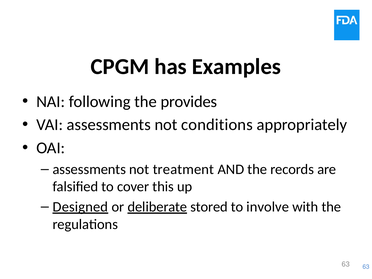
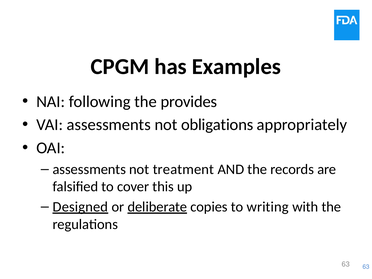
conditions: conditions -> obligations (217, 125)
stored: stored -> copies (209, 207)
involve: involve -> writing (268, 207)
